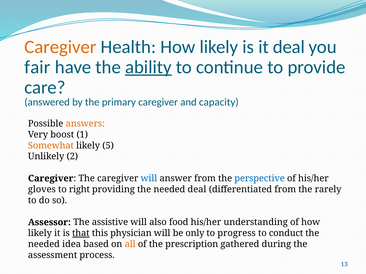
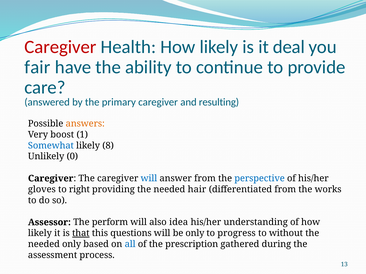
Caregiver colour: orange -> red (60, 47)
ability underline: present -> none (148, 67)
capacity: capacity -> resulting (219, 102)
Somewhat colour: orange -> blue (51, 146)
5: 5 -> 8 (108, 146)
2: 2 -> 0 (72, 157)
needed deal: deal -> hair (197, 190)
rarely: rarely -> works (328, 190)
assistive: assistive -> perform (110, 223)
food: food -> idea (179, 223)
physician: physician -> questions (131, 234)
conduct: conduct -> without (286, 234)
needed idea: idea -> only (72, 245)
all colour: orange -> blue (130, 245)
